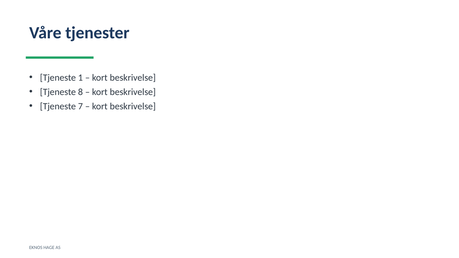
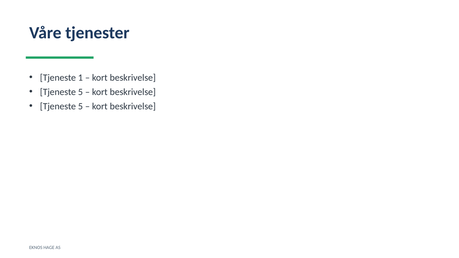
8: 8 -> 5 (80, 92)
7: 7 -> 5 (80, 106)
